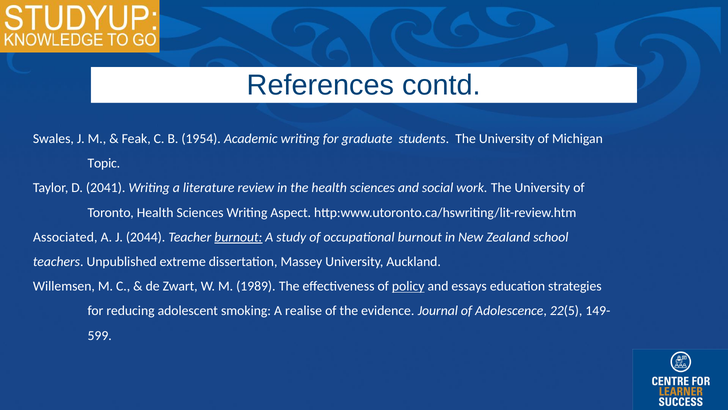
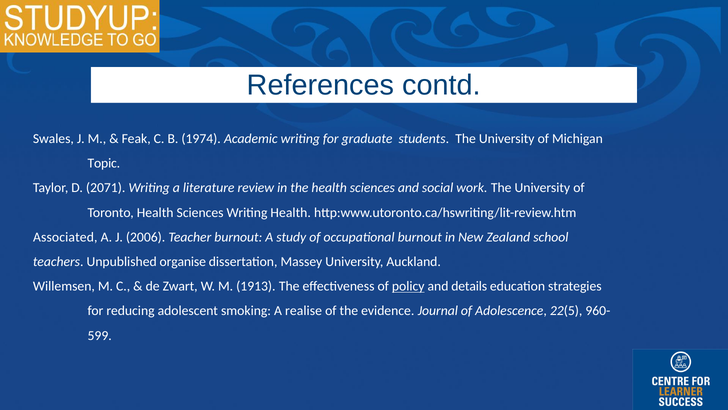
1954: 1954 -> 1974 (201, 139)
2041: 2041 -> 2071 (106, 188)
Writing Aspect: Aspect -> Health (291, 212)
2044: 2044 -> 2006 (146, 237)
burnout underline: present -> none (238, 237)
extreme: extreme -> organise (183, 261)
1989: 1989 -> 1913 (256, 286)
essays: essays -> details (469, 286)
149-: 149- -> 960- (598, 311)
